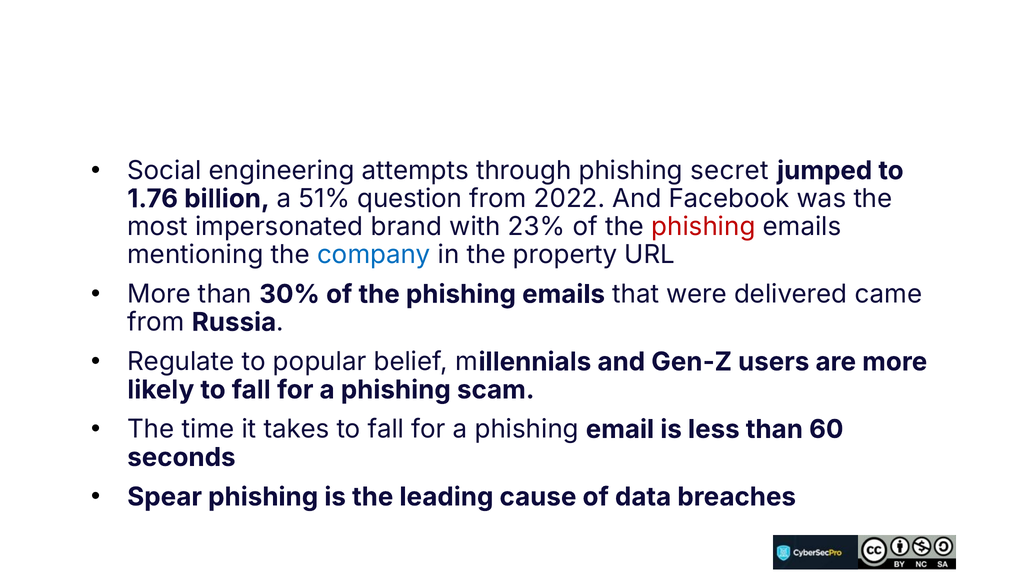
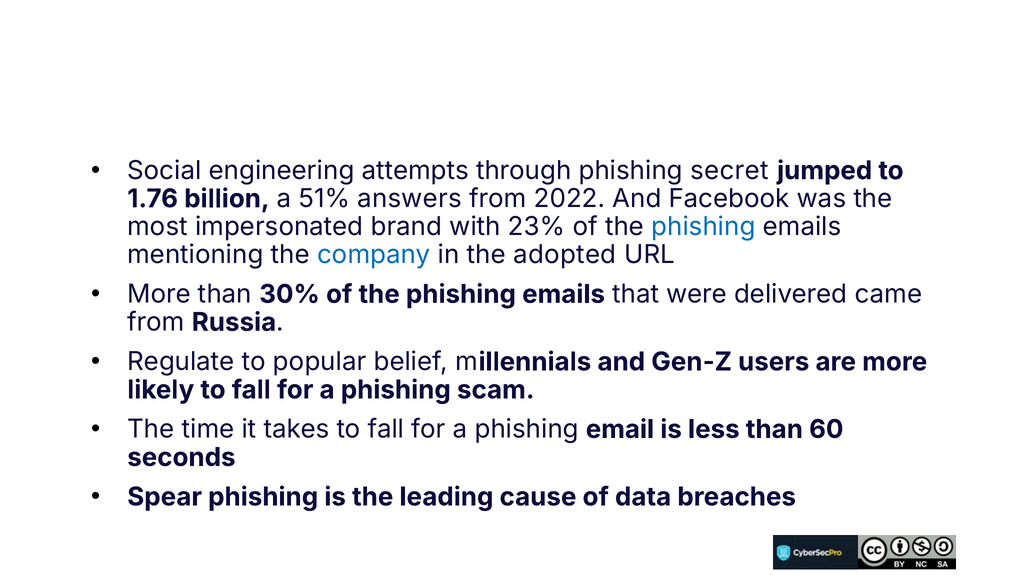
question: question -> answers (410, 199)
phishing colour: red -> blue (703, 227)
property: property -> adopted (565, 255)
